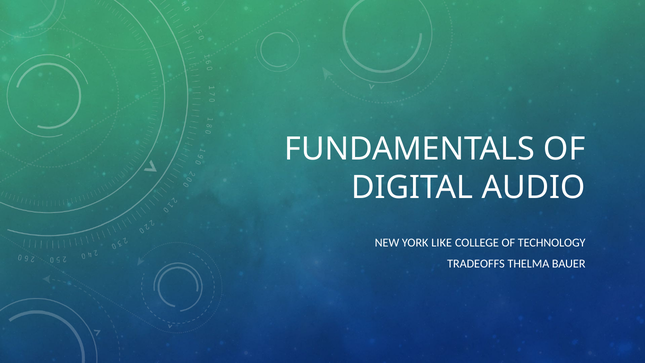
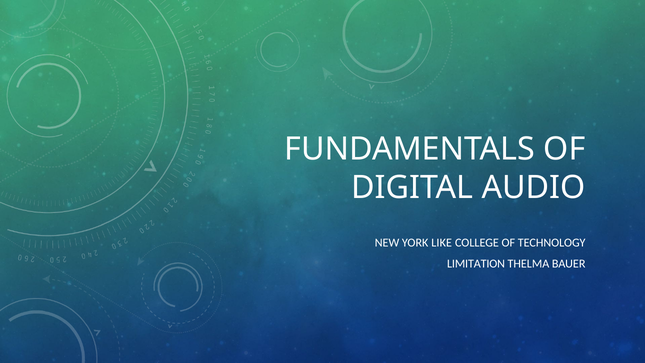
TRADEOFFS: TRADEOFFS -> LIMITATION (476, 264)
